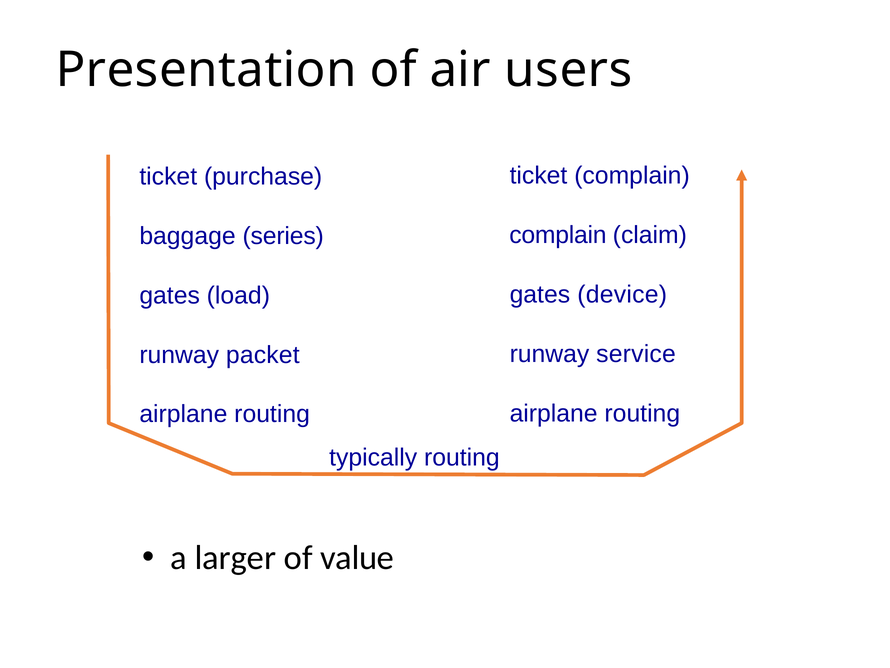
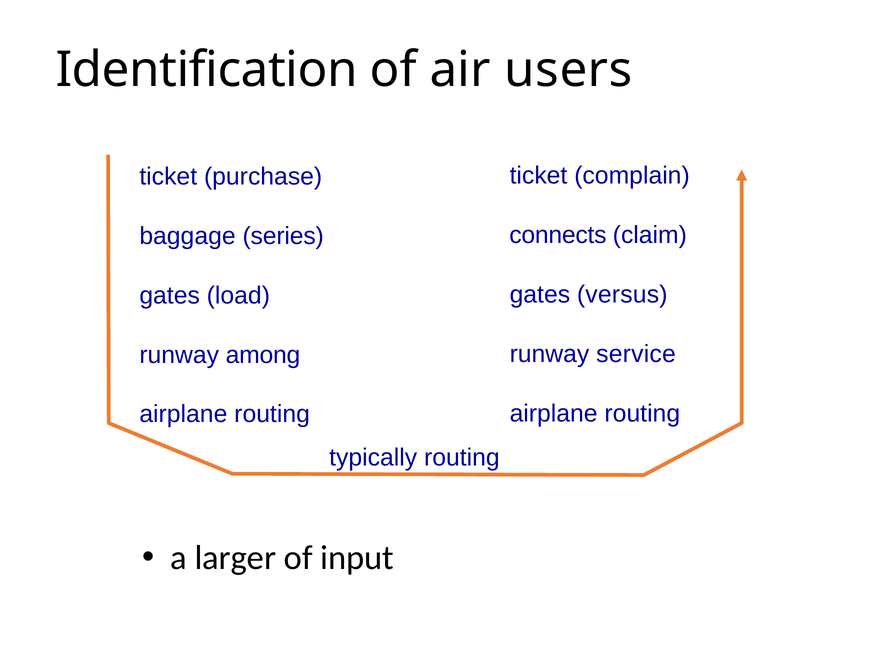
Presentation: Presentation -> Identification (207, 70)
complain: complain -> connects (558, 235)
device: device -> versus (622, 294)
packet: packet -> among (263, 355)
value: value -> input (357, 557)
